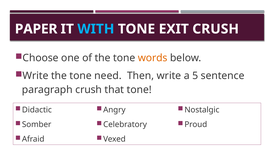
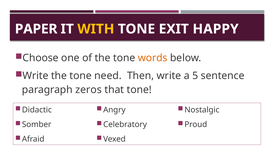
WITH colour: light blue -> yellow (96, 29)
EXIT CRUSH: CRUSH -> HAPPY (216, 29)
paragraph crush: crush -> zeros (89, 90)
